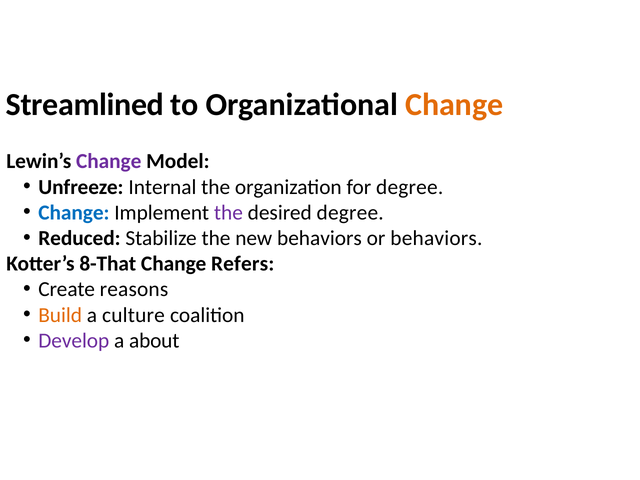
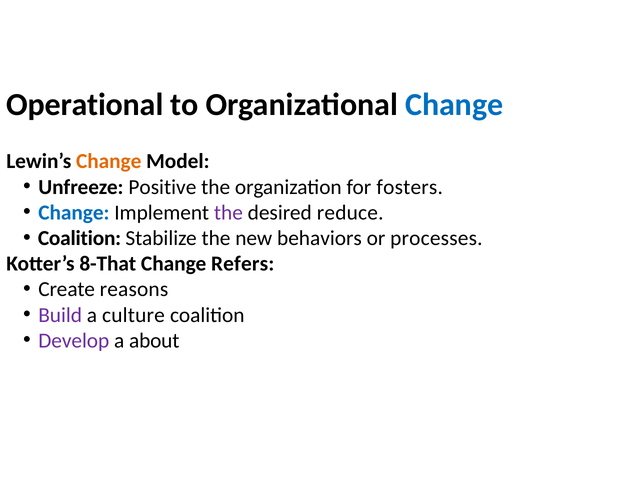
Streamlined: Streamlined -> Operational (85, 105)
Change colour: orange -> blue (454, 105)
Change colour: purple -> orange (109, 161)
Internal: Internal -> Positive (162, 187)
for degree: degree -> fosters (410, 187)
desired degree: degree -> reduce (350, 213)
Reduced: Reduced -> Coalition (80, 238)
or behaviors: behaviors -> processes (436, 238)
Build colour: orange -> purple (60, 315)
